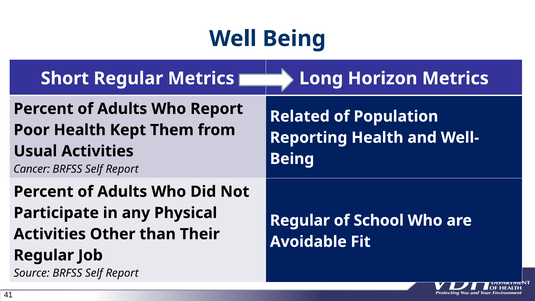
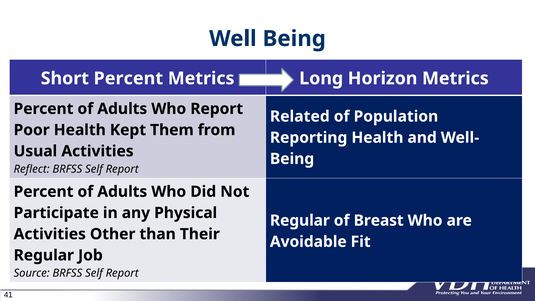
Short Regular: Regular -> Percent (128, 78)
Cancer: Cancer -> Reflect (32, 169)
School: School -> Breast (379, 220)
